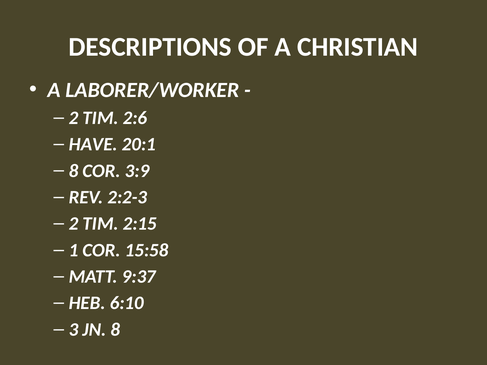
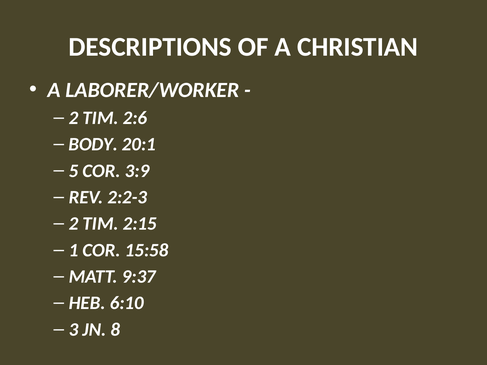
HAVE: HAVE -> BODY (93, 144)
8: 8 -> 5 (74, 171)
